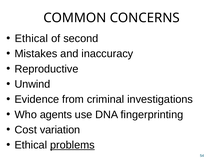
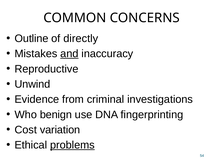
Ethical: Ethical -> Outline (31, 38)
second: second -> directly (81, 38)
and underline: none -> present (69, 54)
agents: agents -> benign (56, 114)
